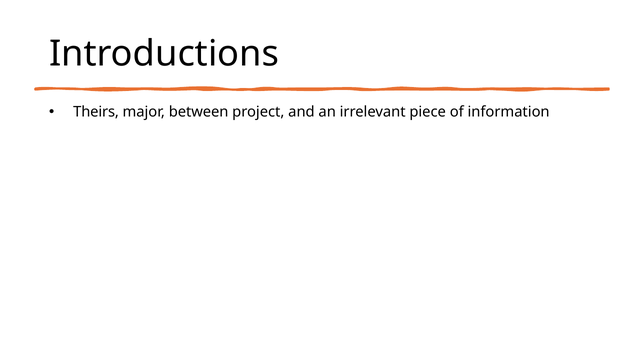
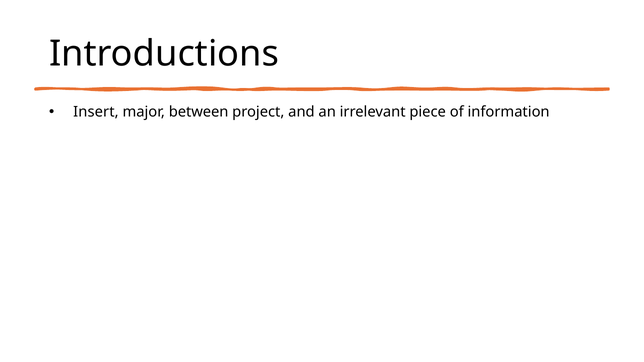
Theirs: Theirs -> Insert (96, 112)
